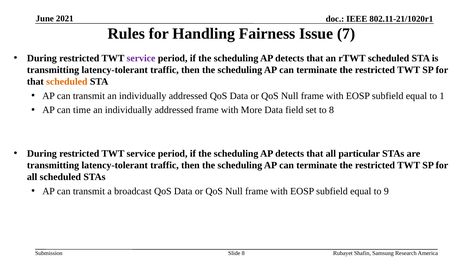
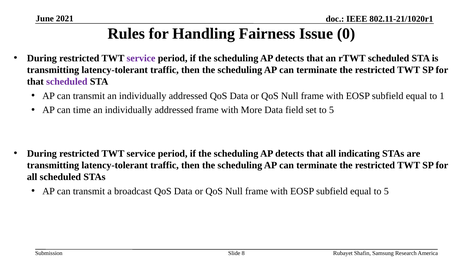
7: 7 -> 0 (346, 34)
scheduled colour: orange -> purple (67, 82)
set to 8: 8 -> 5 (331, 110)
particular: particular -> indicating (359, 153)
equal to 9: 9 -> 5 (386, 191)
